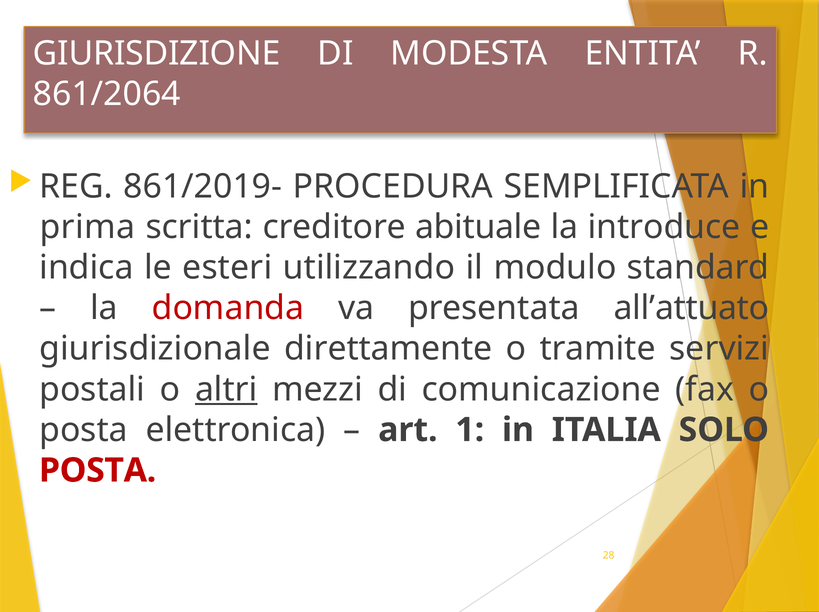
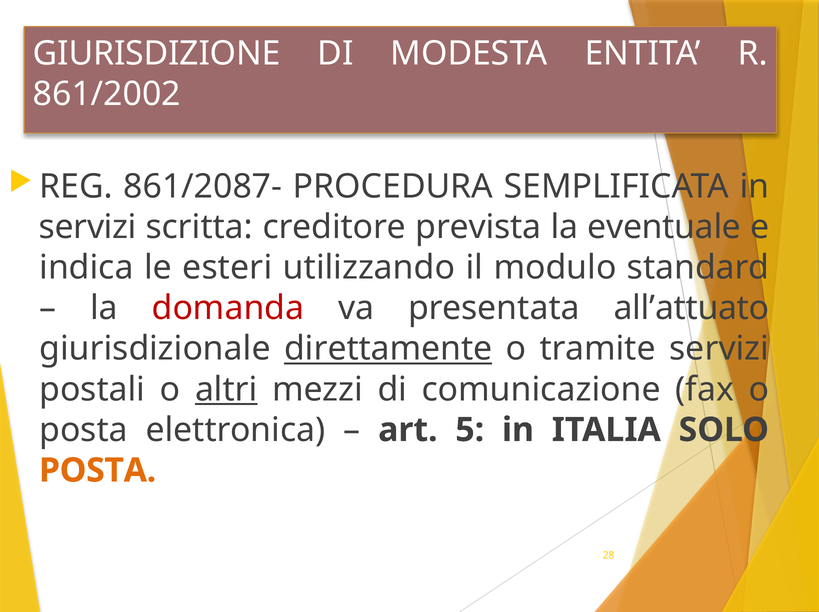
861/2064: 861/2064 -> 861/2002 (107, 94)
861/2019-: 861/2019- -> 861/2087- (203, 187)
prima: prima -> servizi (88, 227)
abituale: abituale -> prevista (478, 227)
introduce: introduce -> eventuale (664, 227)
direttamente underline: none -> present (388, 349)
1: 1 -> 5 (470, 430)
POSTA colour: red -> orange (98, 470)
